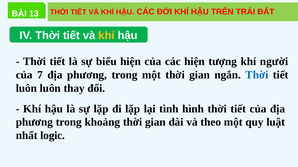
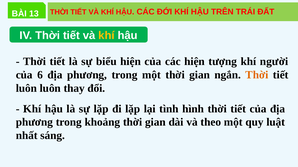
7: 7 -> 6 (40, 75)
Thời colour: blue -> orange (257, 75)
logic: logic -> sáng (53, 136)
